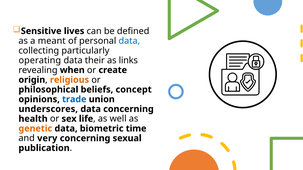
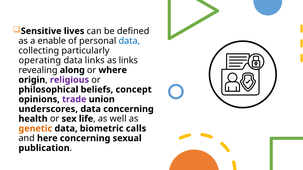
meant: meant -> enable (52, 41)
data their: their -> links (95, 60)
when: when -> along (72, 70)
create: create -> where (113, 70)
religious colour: orange -> purple (70, 80)
trade colour: blue -> purple (74, 100)
time: time -> calls (136, 129)
very: very -> here (47, 139)
